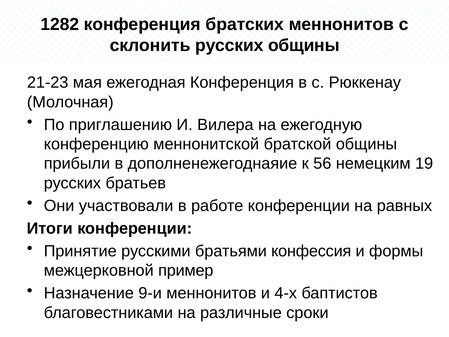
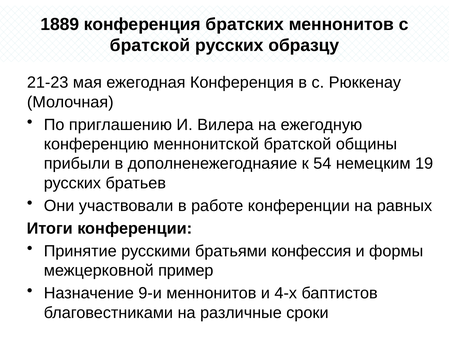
1282: 1282 -> 1889 (60, 25)
склонить: склонить -> братской (150, 45)
русских общины: общины -> образцу (304, 45)
56: 56 -> 54 (322, 163)
